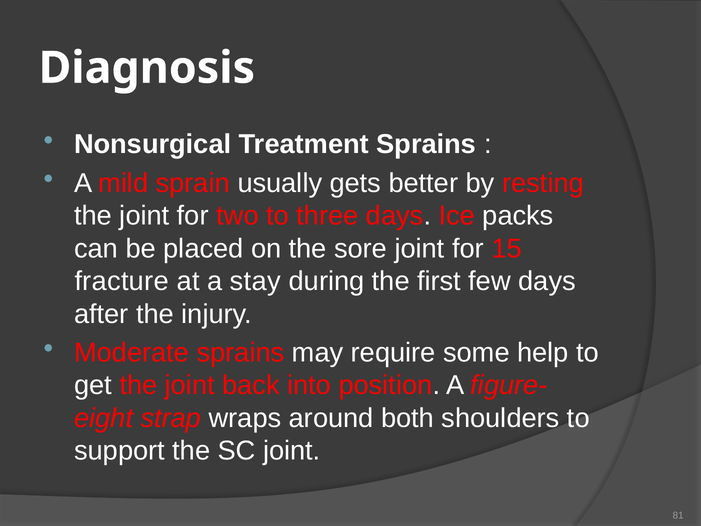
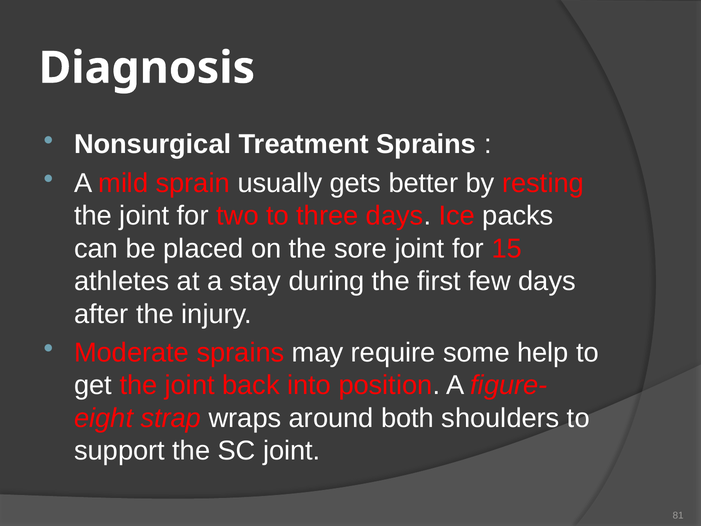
fracture: fracture -> athletes (122, 281)
